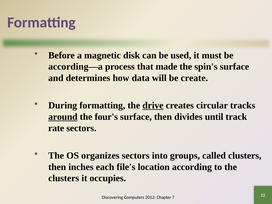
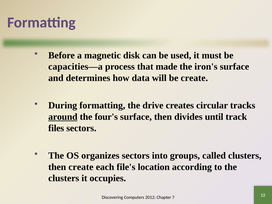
according—a: according—a -> capacities—a (75, 67)
spin's: spin's -> iron's (206, 67)
drive underline: present -> none (153, 105)
rate: rate -> files (56, 128)
then inches: inches -> create (81, 167)
